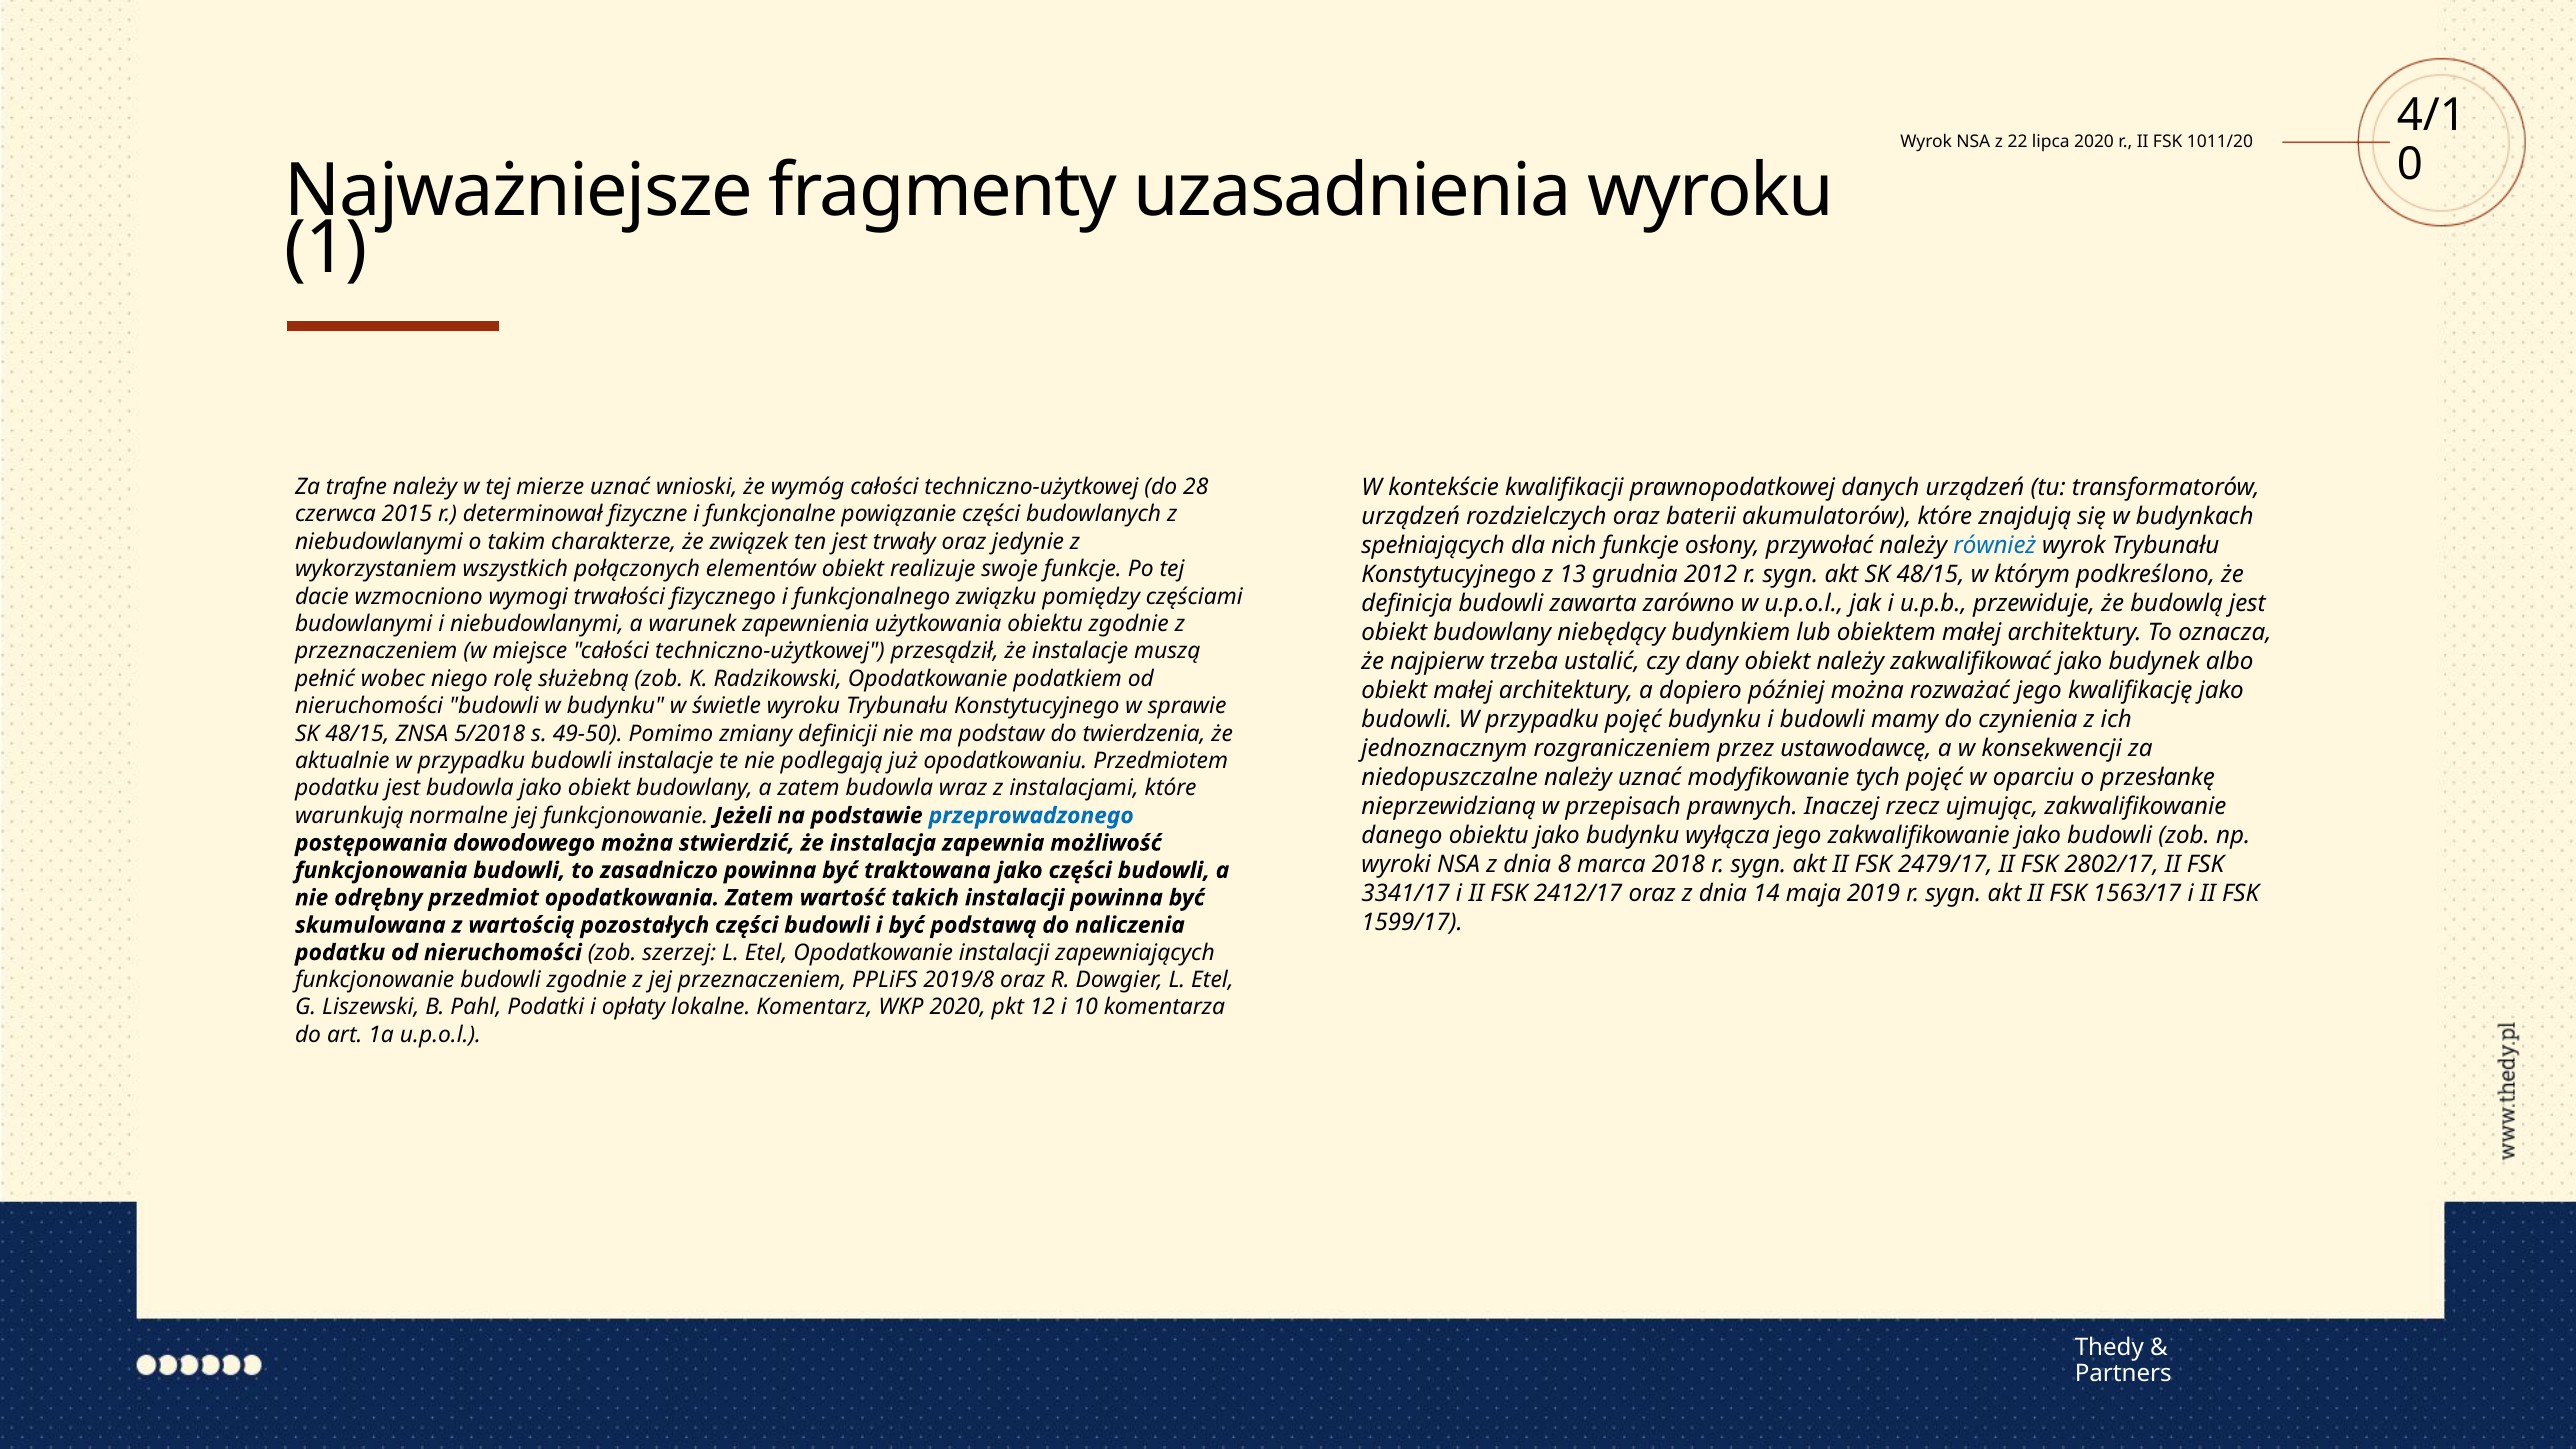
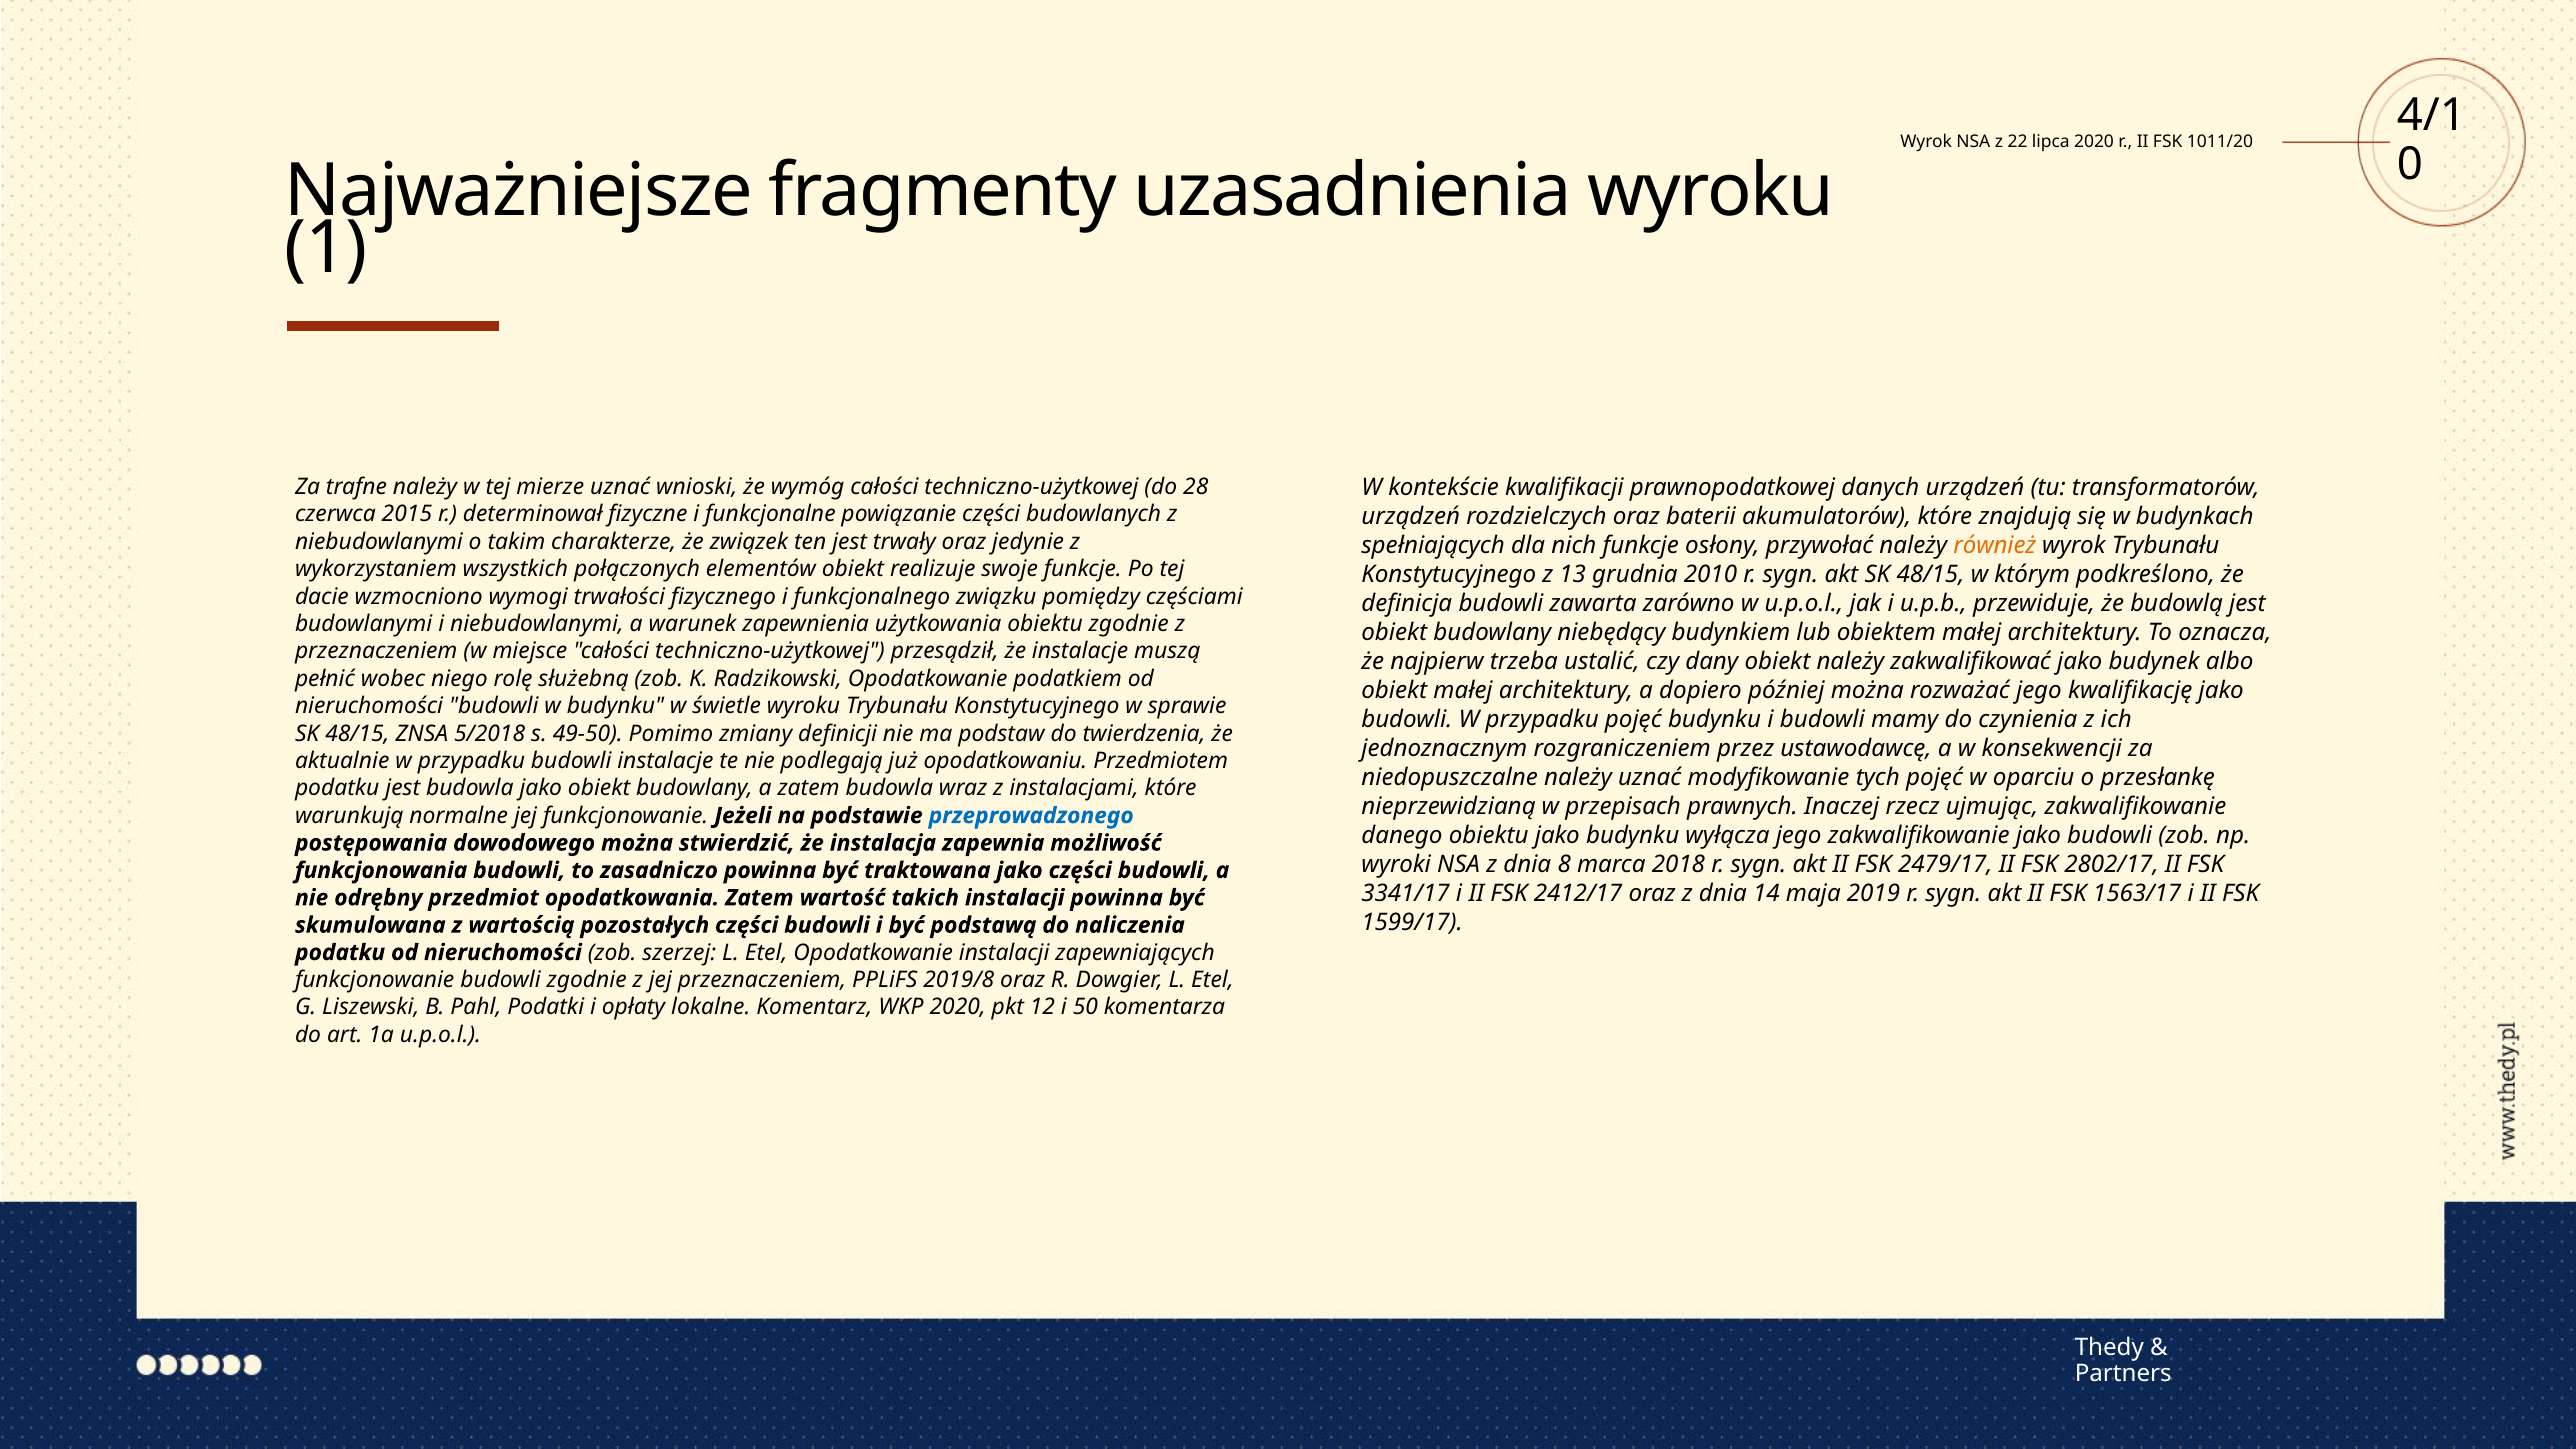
również colour: blue -> orange (1995, 546)
2012: 2012 -> 2010 (1710, 575)
10: 10 -> 50 (1085, 1007)
